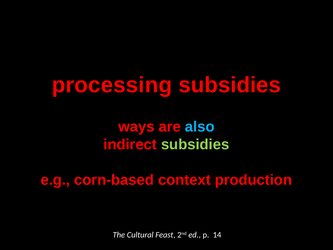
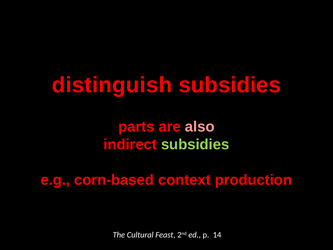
processing: processing -> distinguish (112, 85)
ways: ways -> parts (136, 127)
also colour: light blue -> pink (200, 127)
